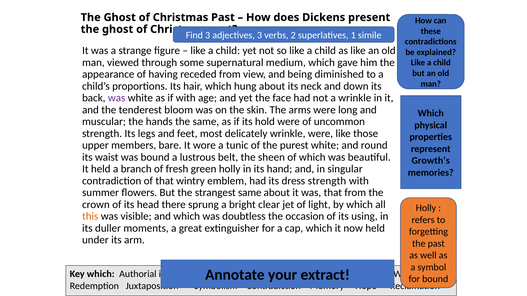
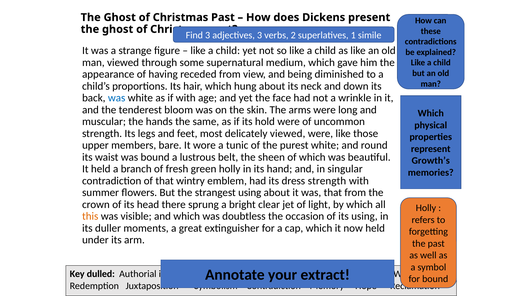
was colour: purple -> blue (117, 98)
delicately wrinkle: wrinkle -> viewed (288, 134)
strangest same: same -> using (250, 193)
Key which: which -> dulled (101, 274)
